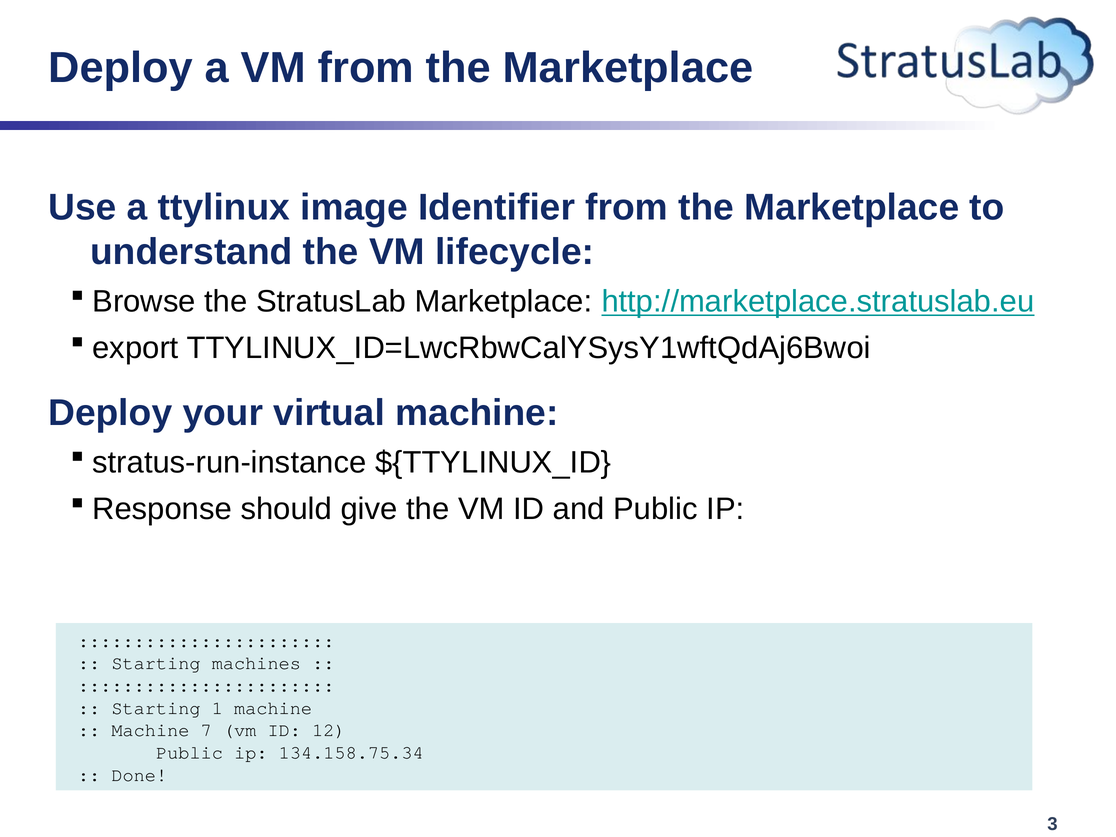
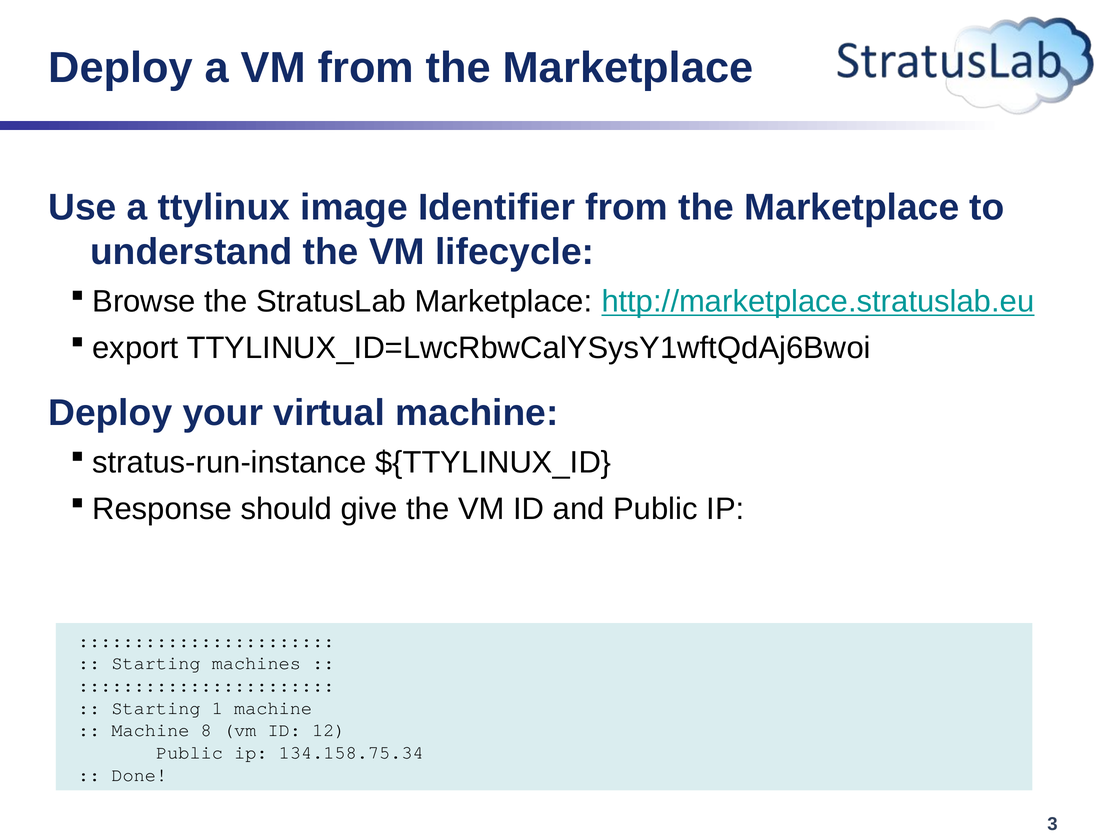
7: 7 -> 8 (206, 730)
